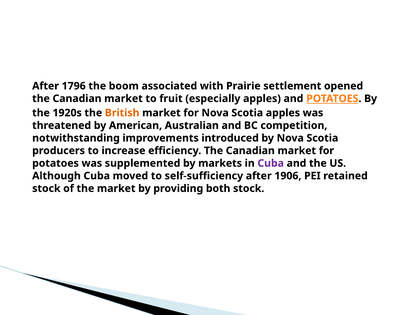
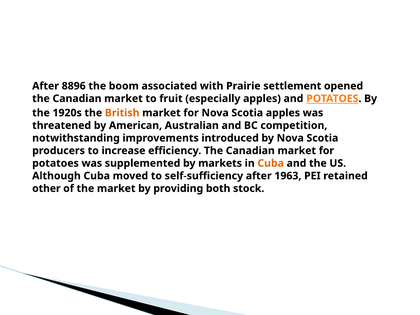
1796: 1796 -> 8896 (74, 86)
Cuba colour: purple -> orange (271, 163)
1906: 1906 -> 1963 (288, 176)
stock: stock -> other (46, 188)
